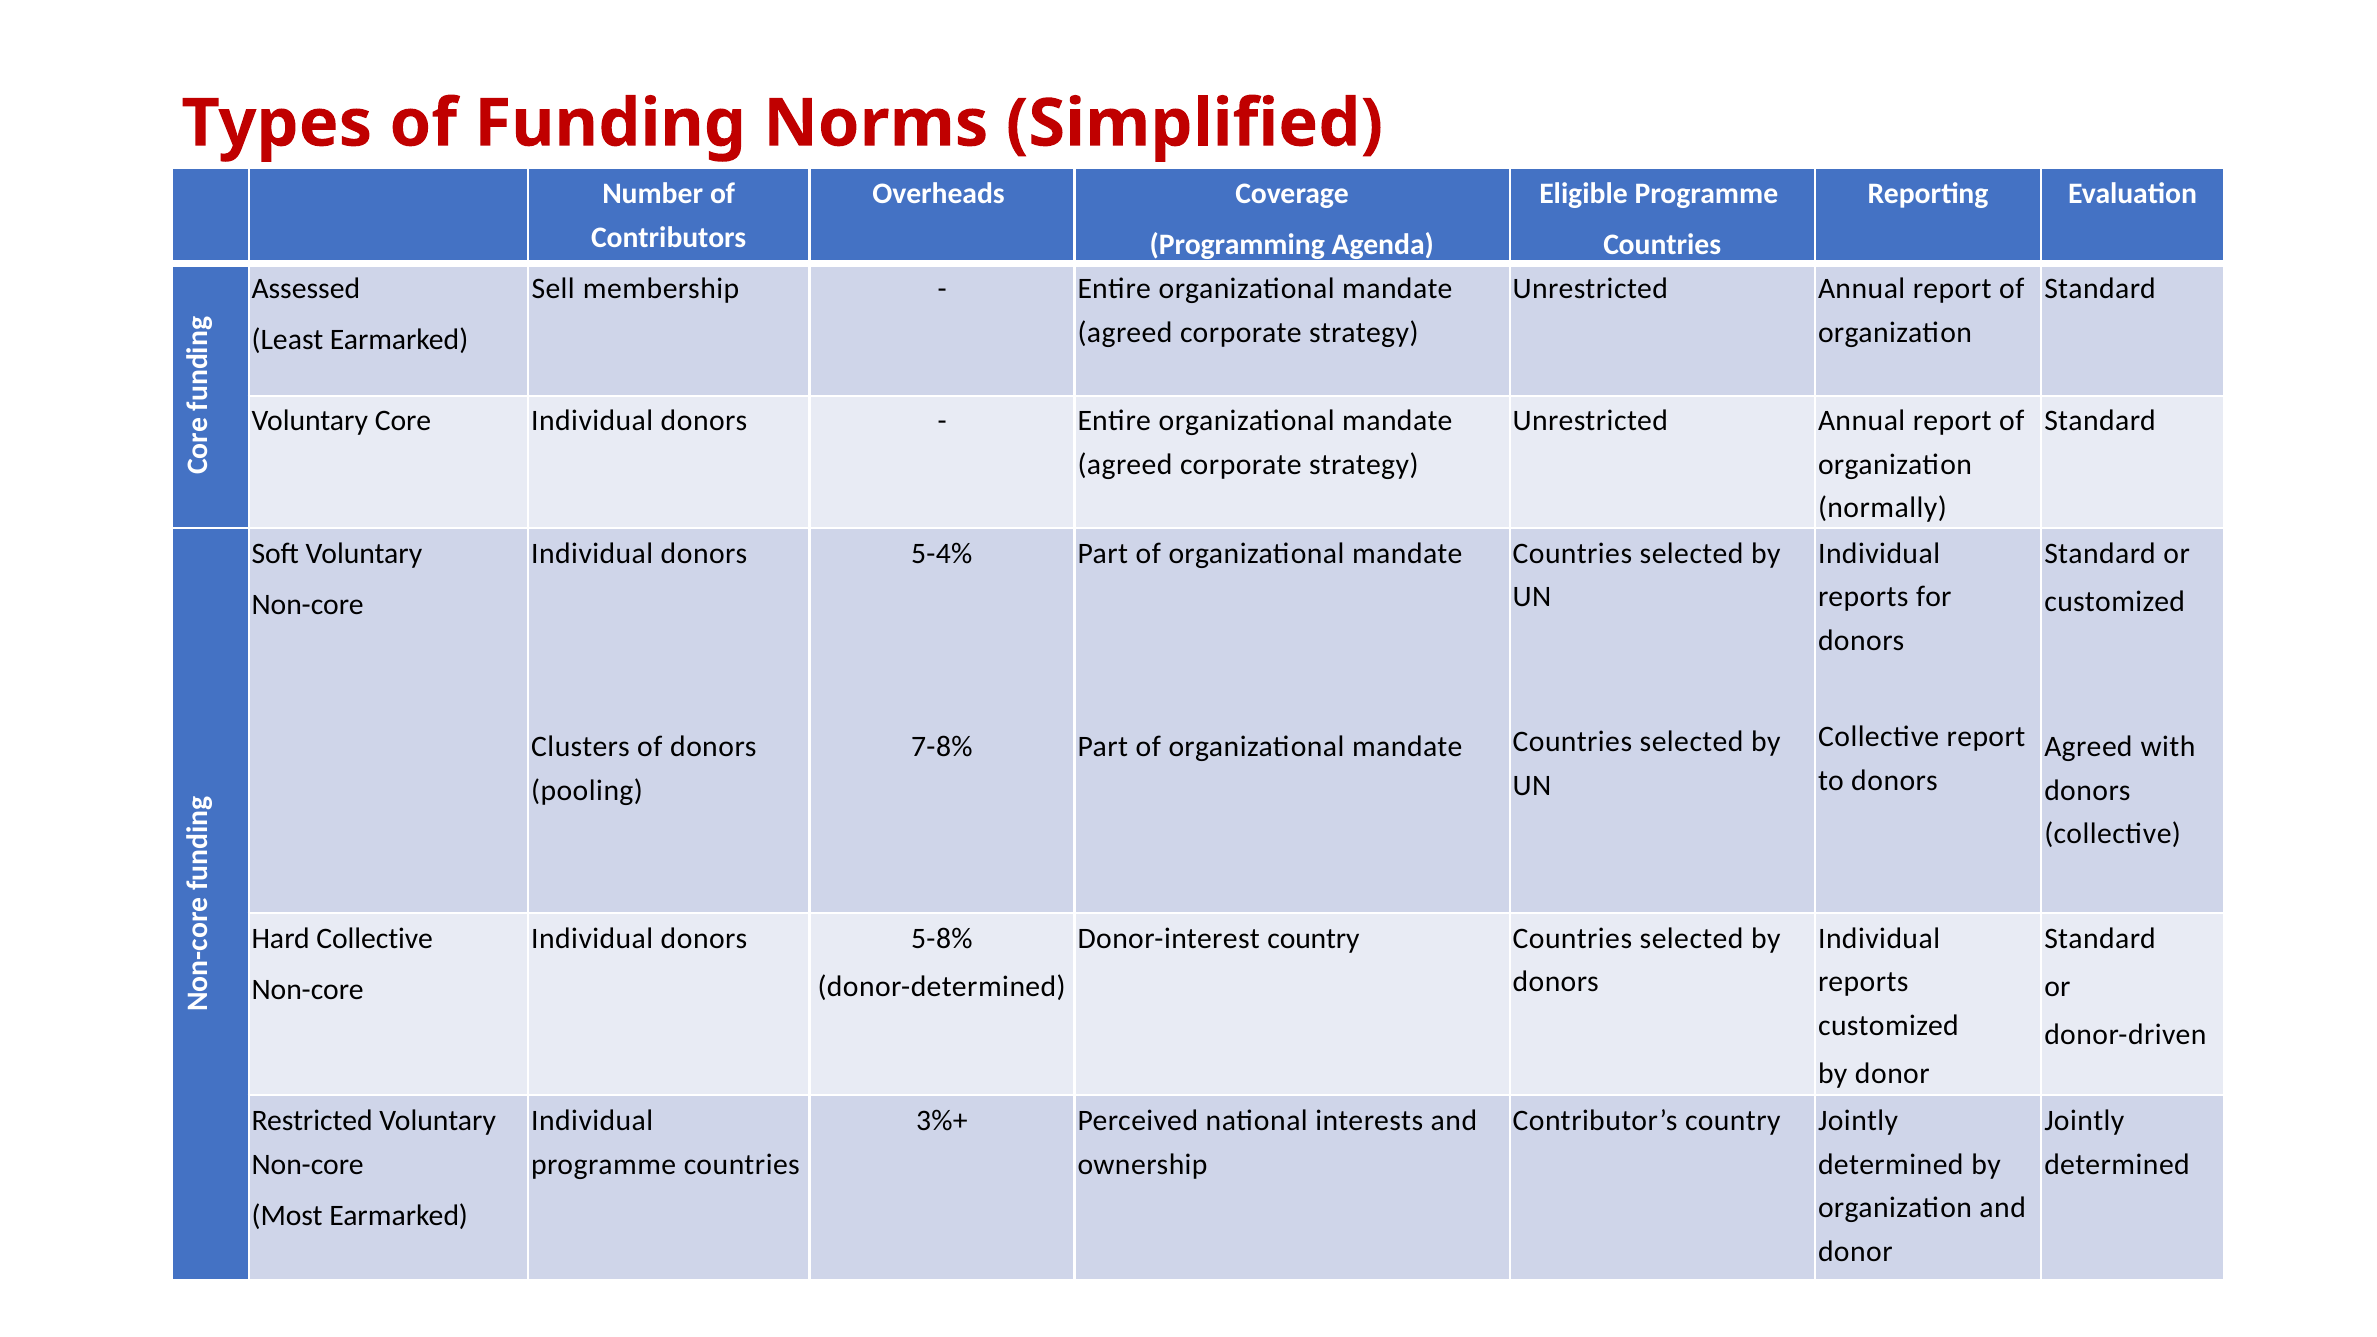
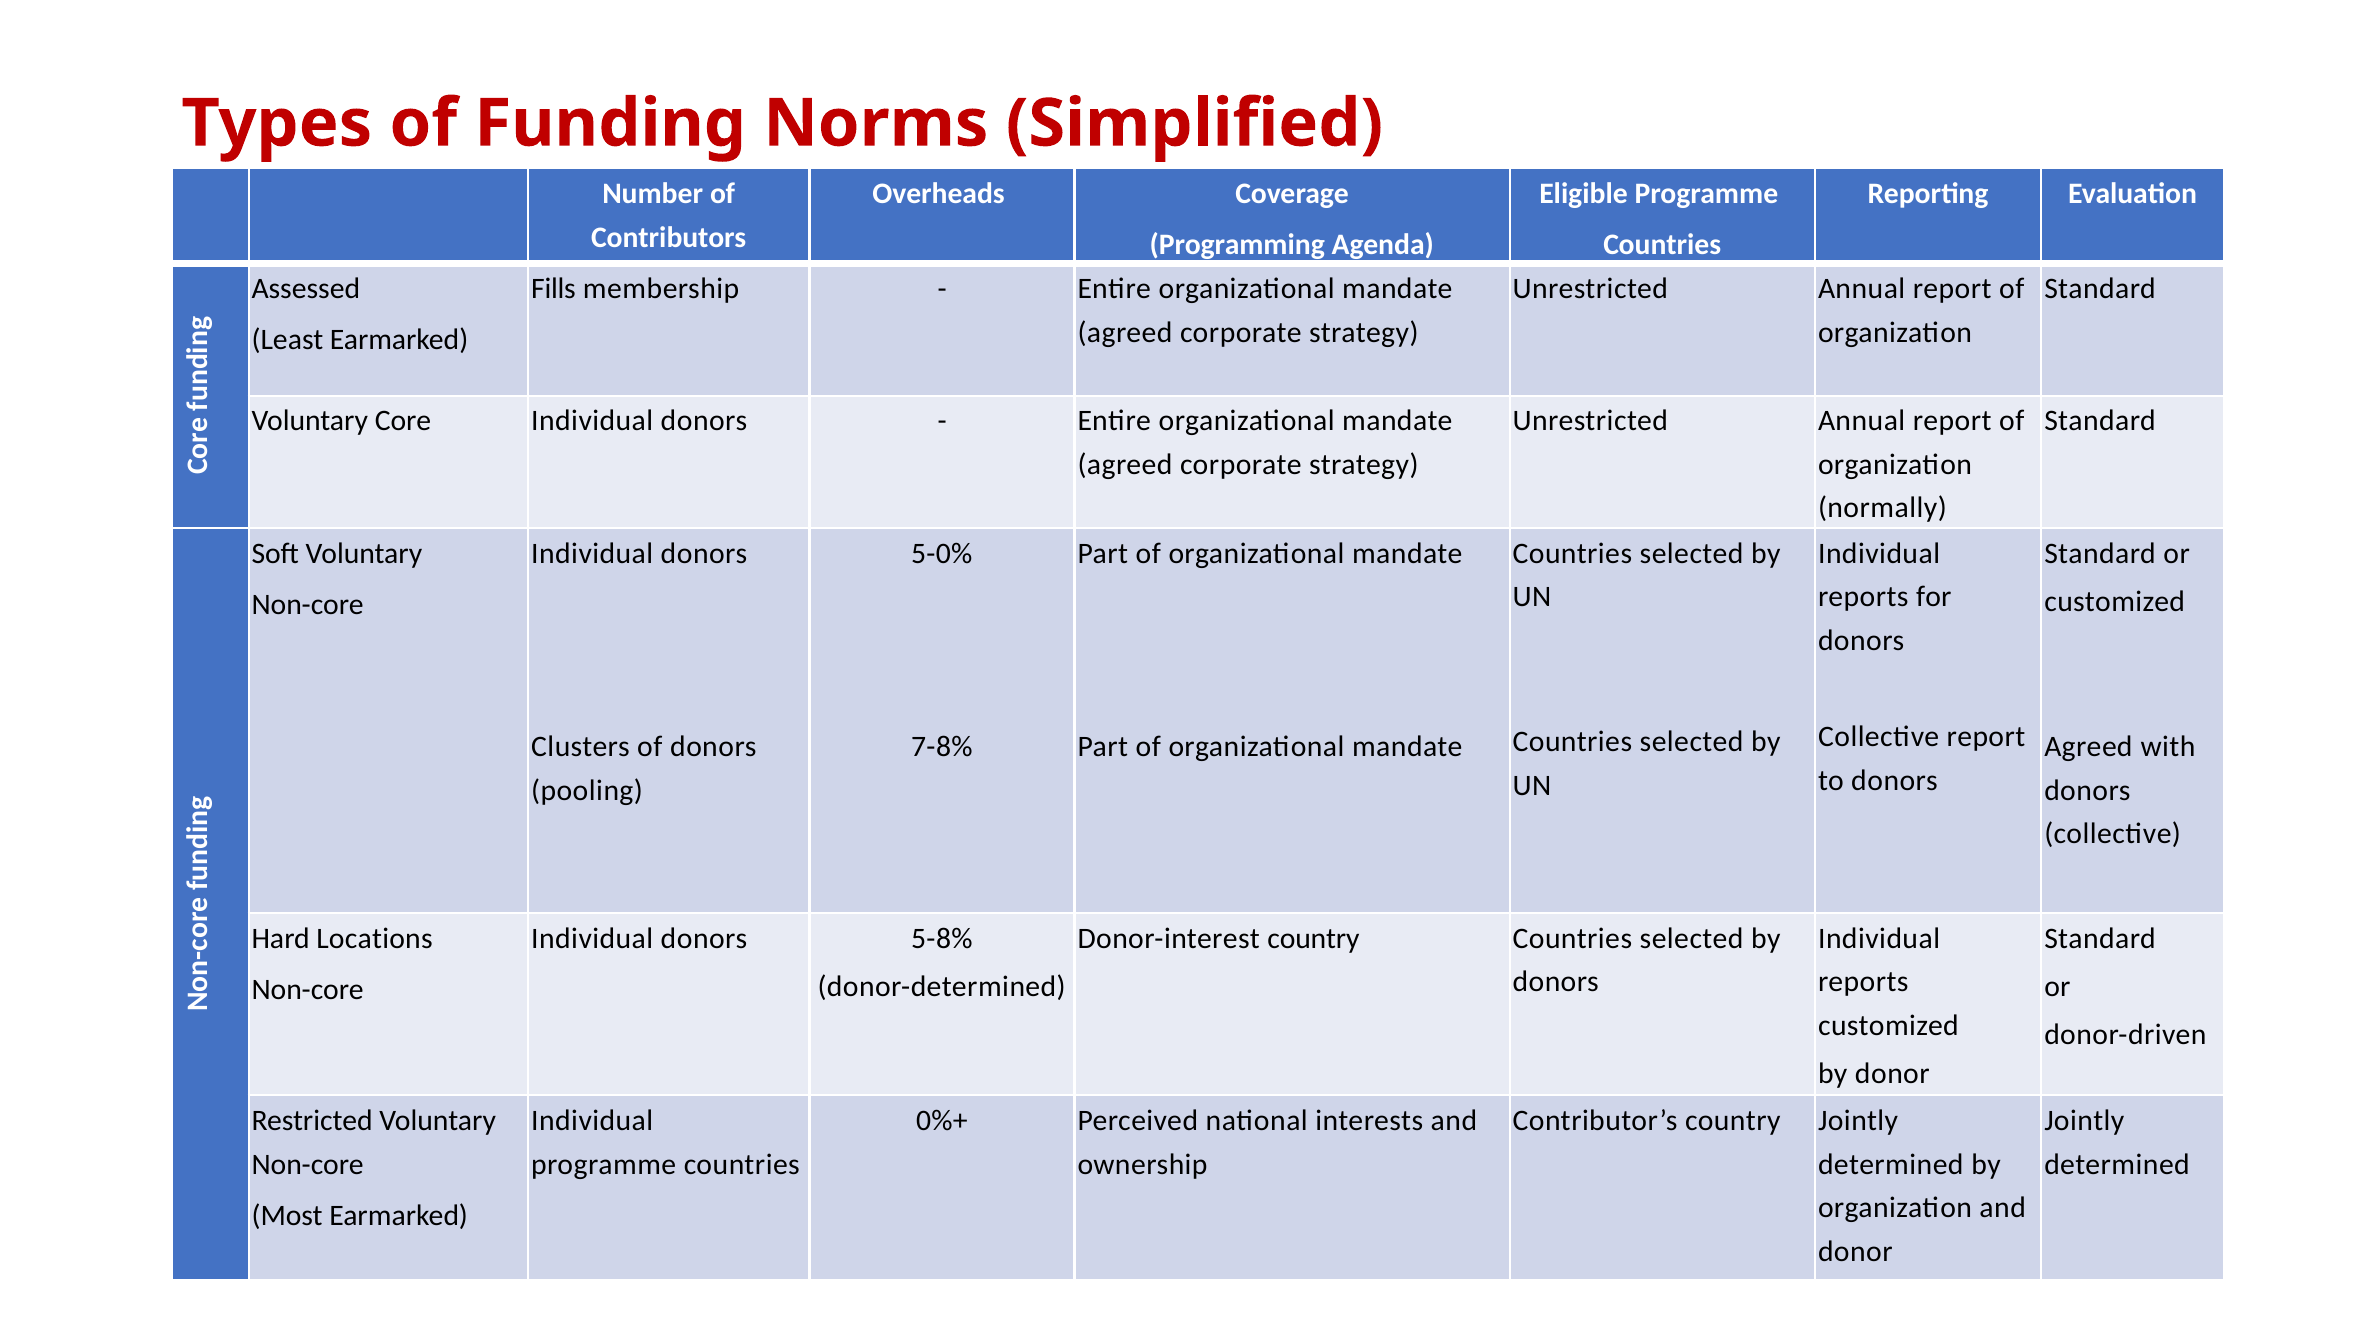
Sell: Sell -> Fills (553, 289)
5-4%: 5-4% -> 5-0% (942, 553)
Hard Collective: Collective -> Locations (374, 938)
3%+: 3%+ -> 0%+ (942, 1121)
